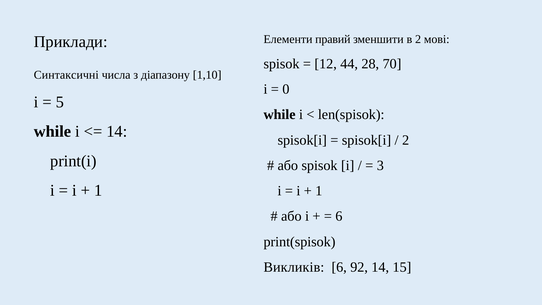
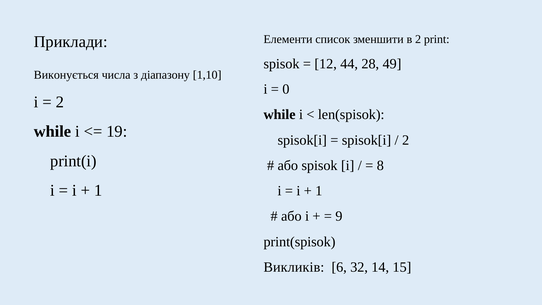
правий: правий -> список (333, 39)
мові: мові -> print (437, 39)
70: 70 -> 49 (392, 64)
Синтаксичні: Синтаксичні -> Виконується (66, 75)
5: 5 -> 2 (60, 102)
14: 14 -> 19 (117, 132)
3: 3 -> 8 (380, 165)
6: 6 -> 9 (339, 216)
92: 92 -> 32 (359, 267)
